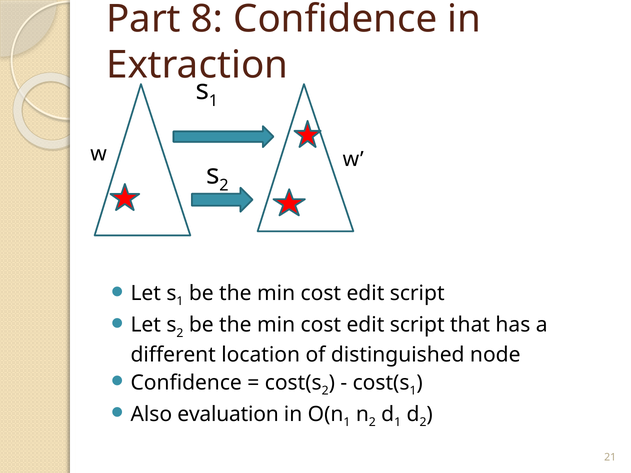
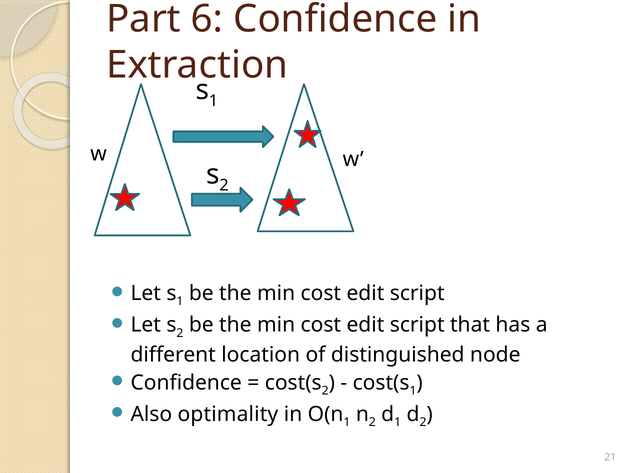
8: 8 -> 6 (207, 19)
evaluation: evaluation -> optimality (228, 414)
